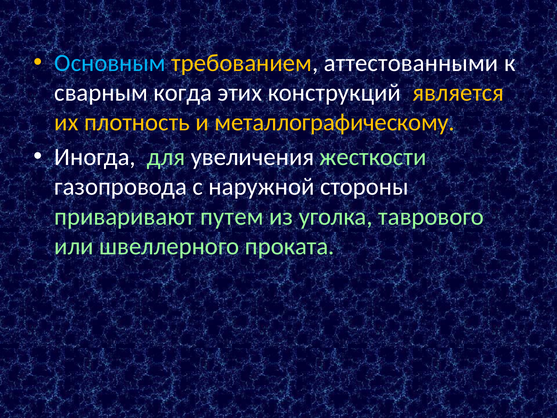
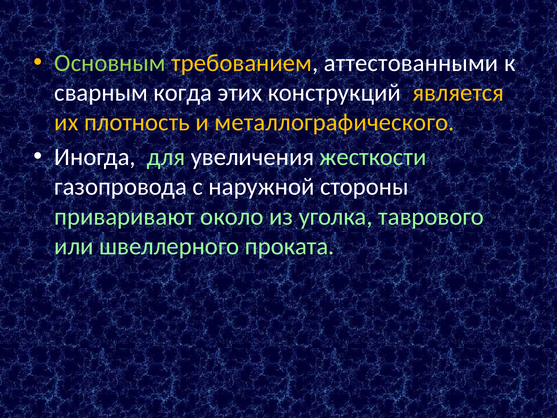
Основным colour: light blue -> light green (110, 63)
металлографическому: металлографическому -> металлографического (335, 122)
путем: путем -> около (232, 216)
